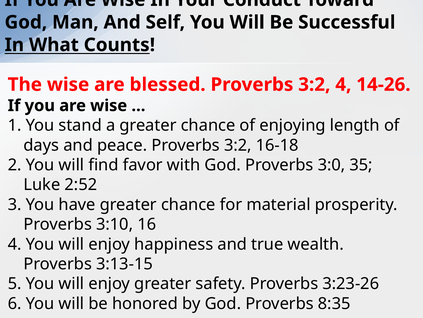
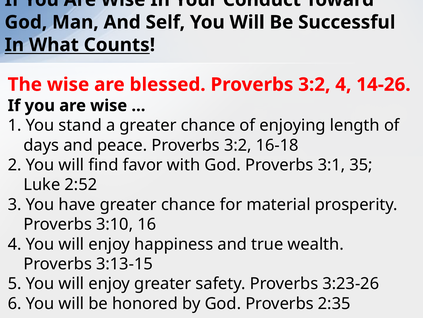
3:0: 3:0 -> 3:1 (332, 165)
8:35: 8:35 -> 2:35 (334, 303)
